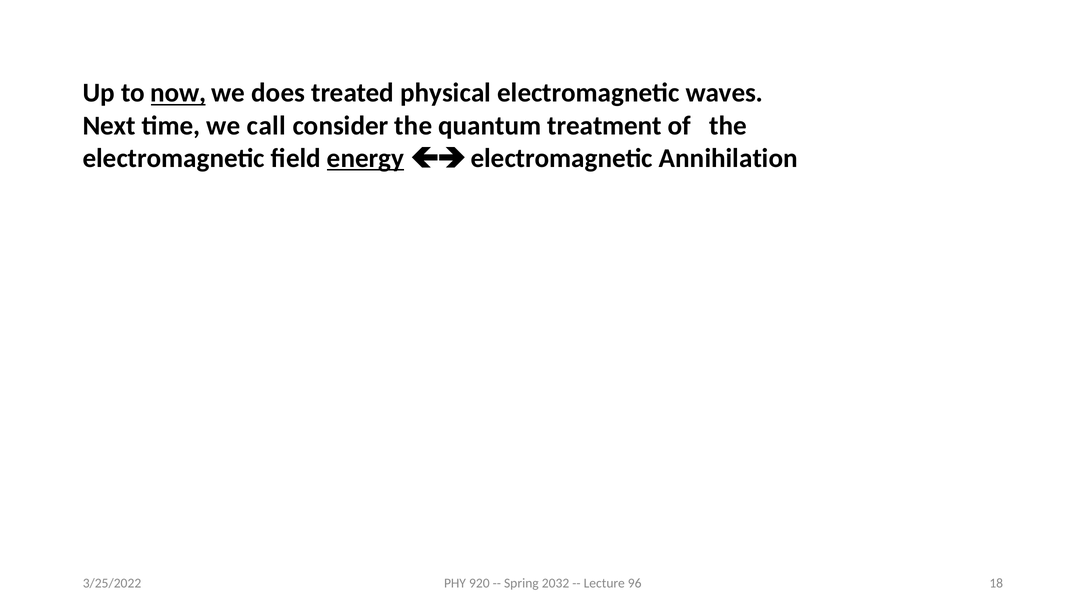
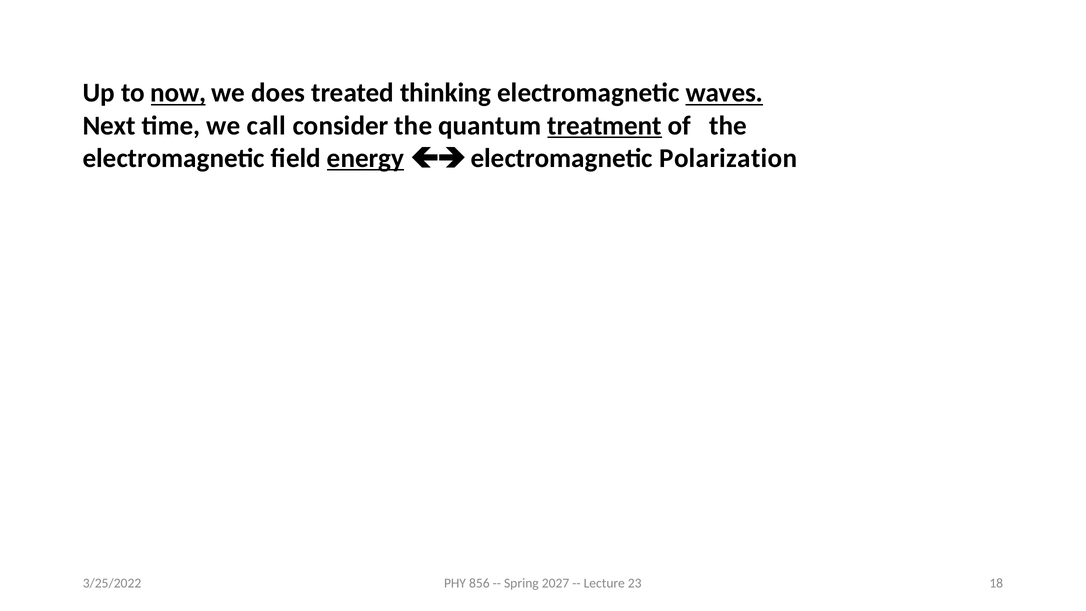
physical: physical -> thinking (446, 93)
waves underline: none -> present (724, 93)
treatment underline: none -> present (605, 126)
Annihilation: Annihilation -> Polarization (728, 158)
920: 920 -> 856 (479, 583)
2032: 2032 -> 2027 (556, 583)
96: 96 -> 23 (635, 583)
